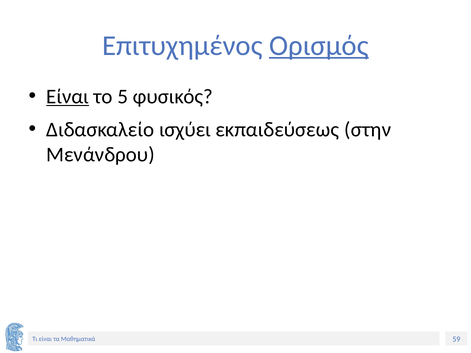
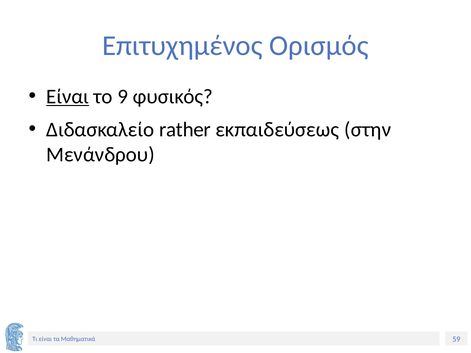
Ορισμός underline: present -> none (319, 46)
5: 5 -> 9 (123, 97)
ισχύει: ισχύει -> rather (185, 130)
